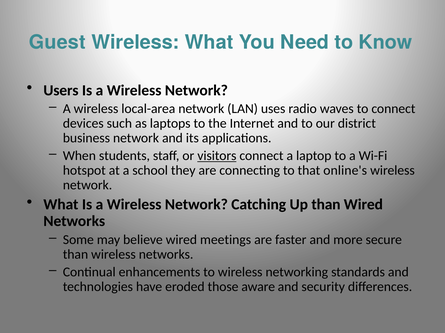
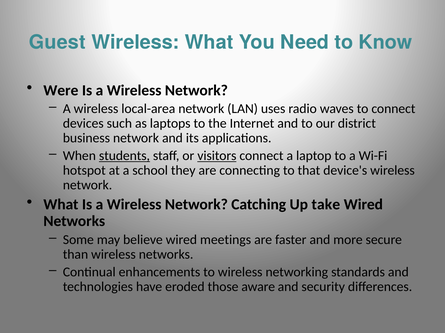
Users: Users -> Were (61, 90)
students underline: none -> present (124, 156)
online's: online's -> device's (345, 171)
Up than: than -> take (326, 205)
